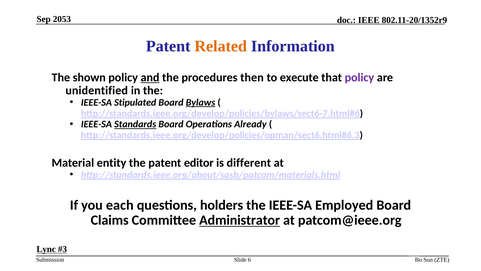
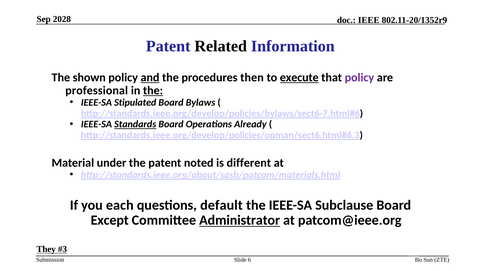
2053: 2053 -> 2028 (62, 19)
Related colour: orange -> black (221, 46)
execute underline: none -> present (299, 77)
unidentified: unidentified -> professional (97, 90)
the underline: none -> present (153, 90)
Bylaws underline: present -> none (200, 102)
entity: entity -> under (112, 162)
editor: editor -> noted (199, 162)
holders: holders -> default (221, 205)
Employed: Employed -> Subclause (344, 205)
Claims: Claims -> Except (110, 220)
Lync: Lync -> They (46, 249)
